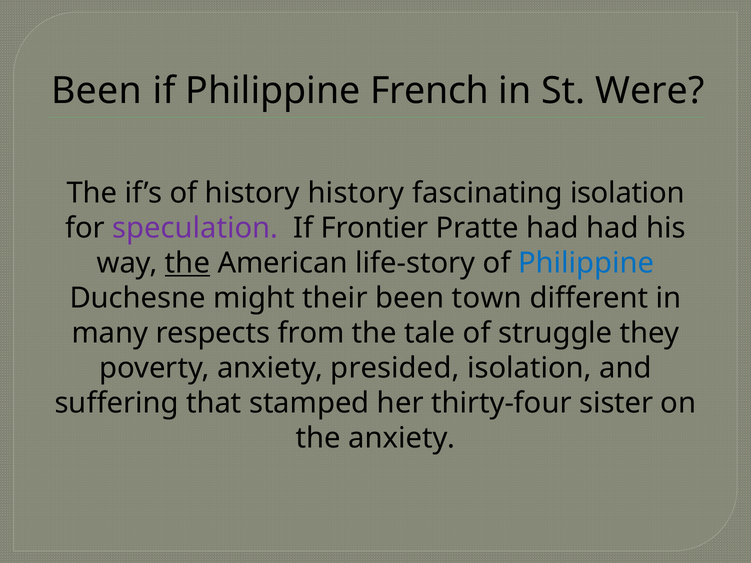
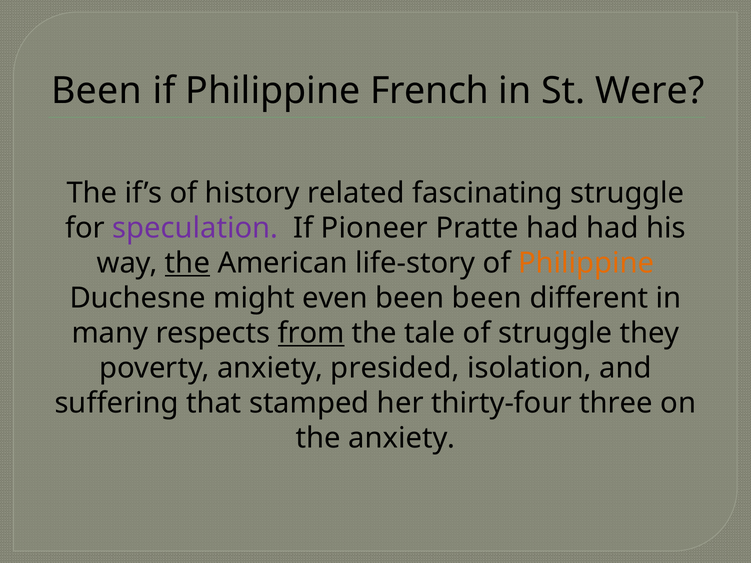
history history: history -> related (356, 193)
fascinating isolation: isolation -> struggle (627, 193)
Frontier: Frontier -> Pioneer (374, 228)
Philippine colour: blue -> orange (586, 263)
their: their -> even (335, 298)
been town: town -> been (487, 298)
from underline: none -> present (311, 333)
sister: sister -> three (616, 403)
